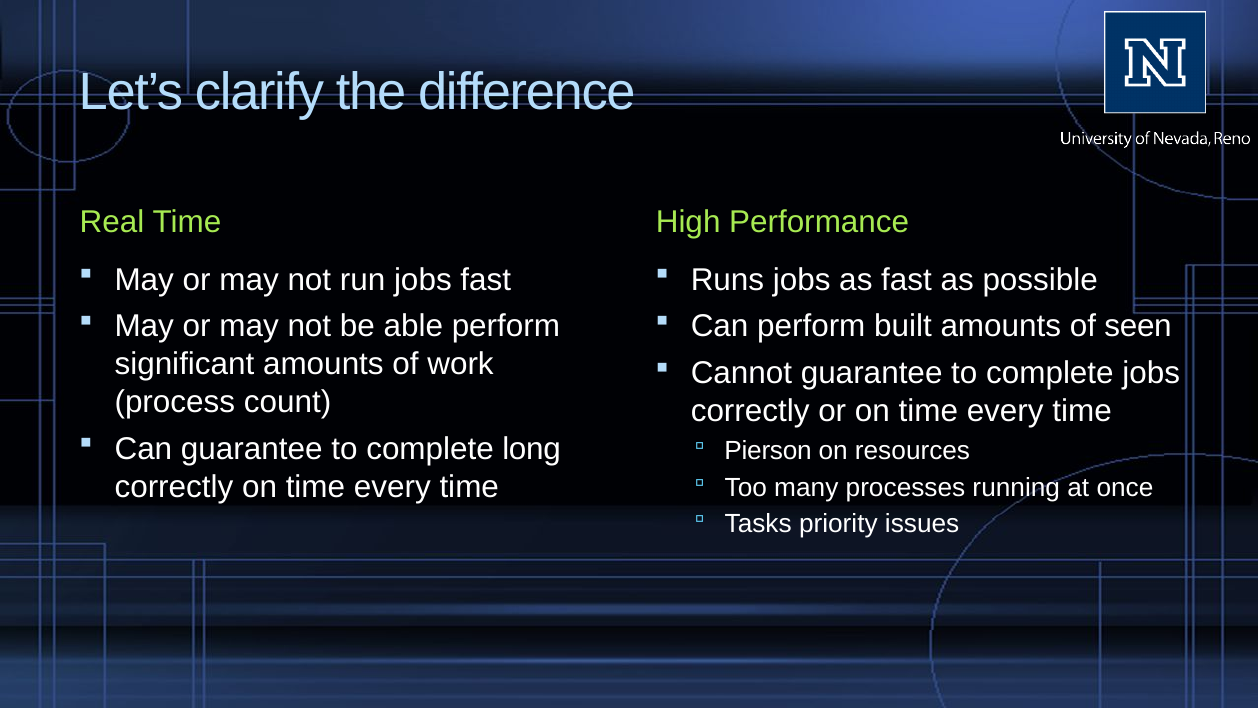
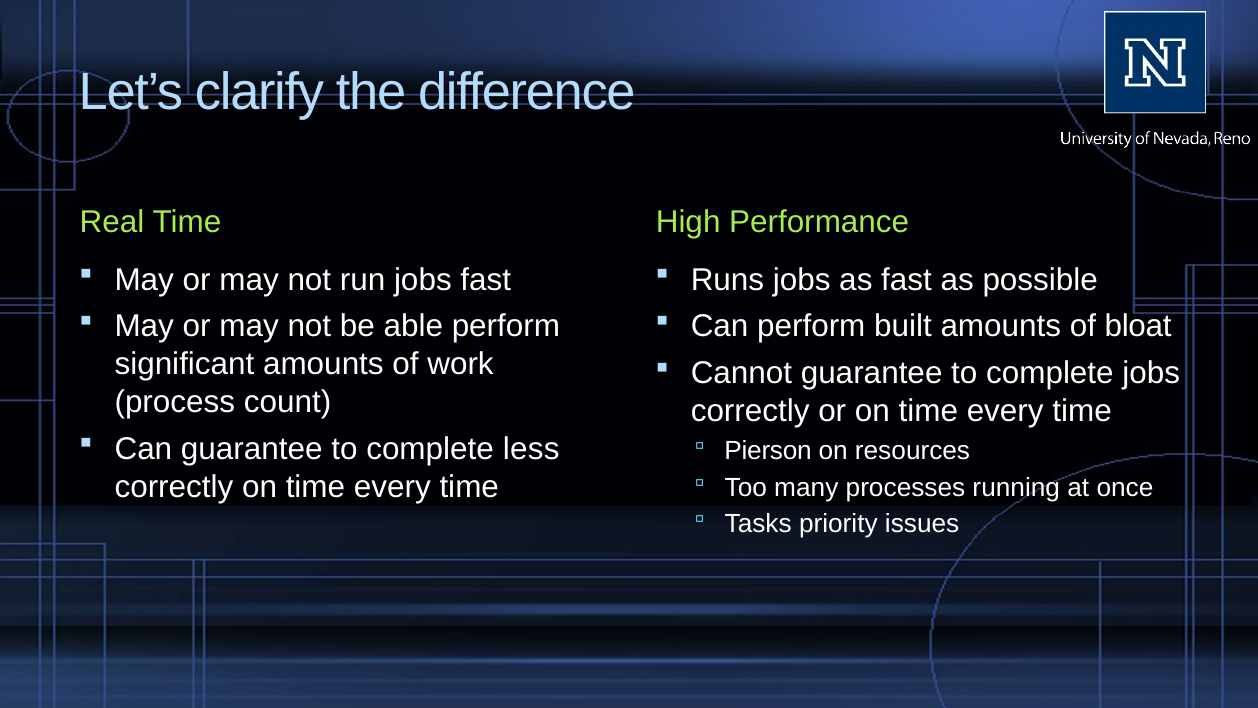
seen: seen -> bloat (1138, 326)
long: long -> less (531, 449)
